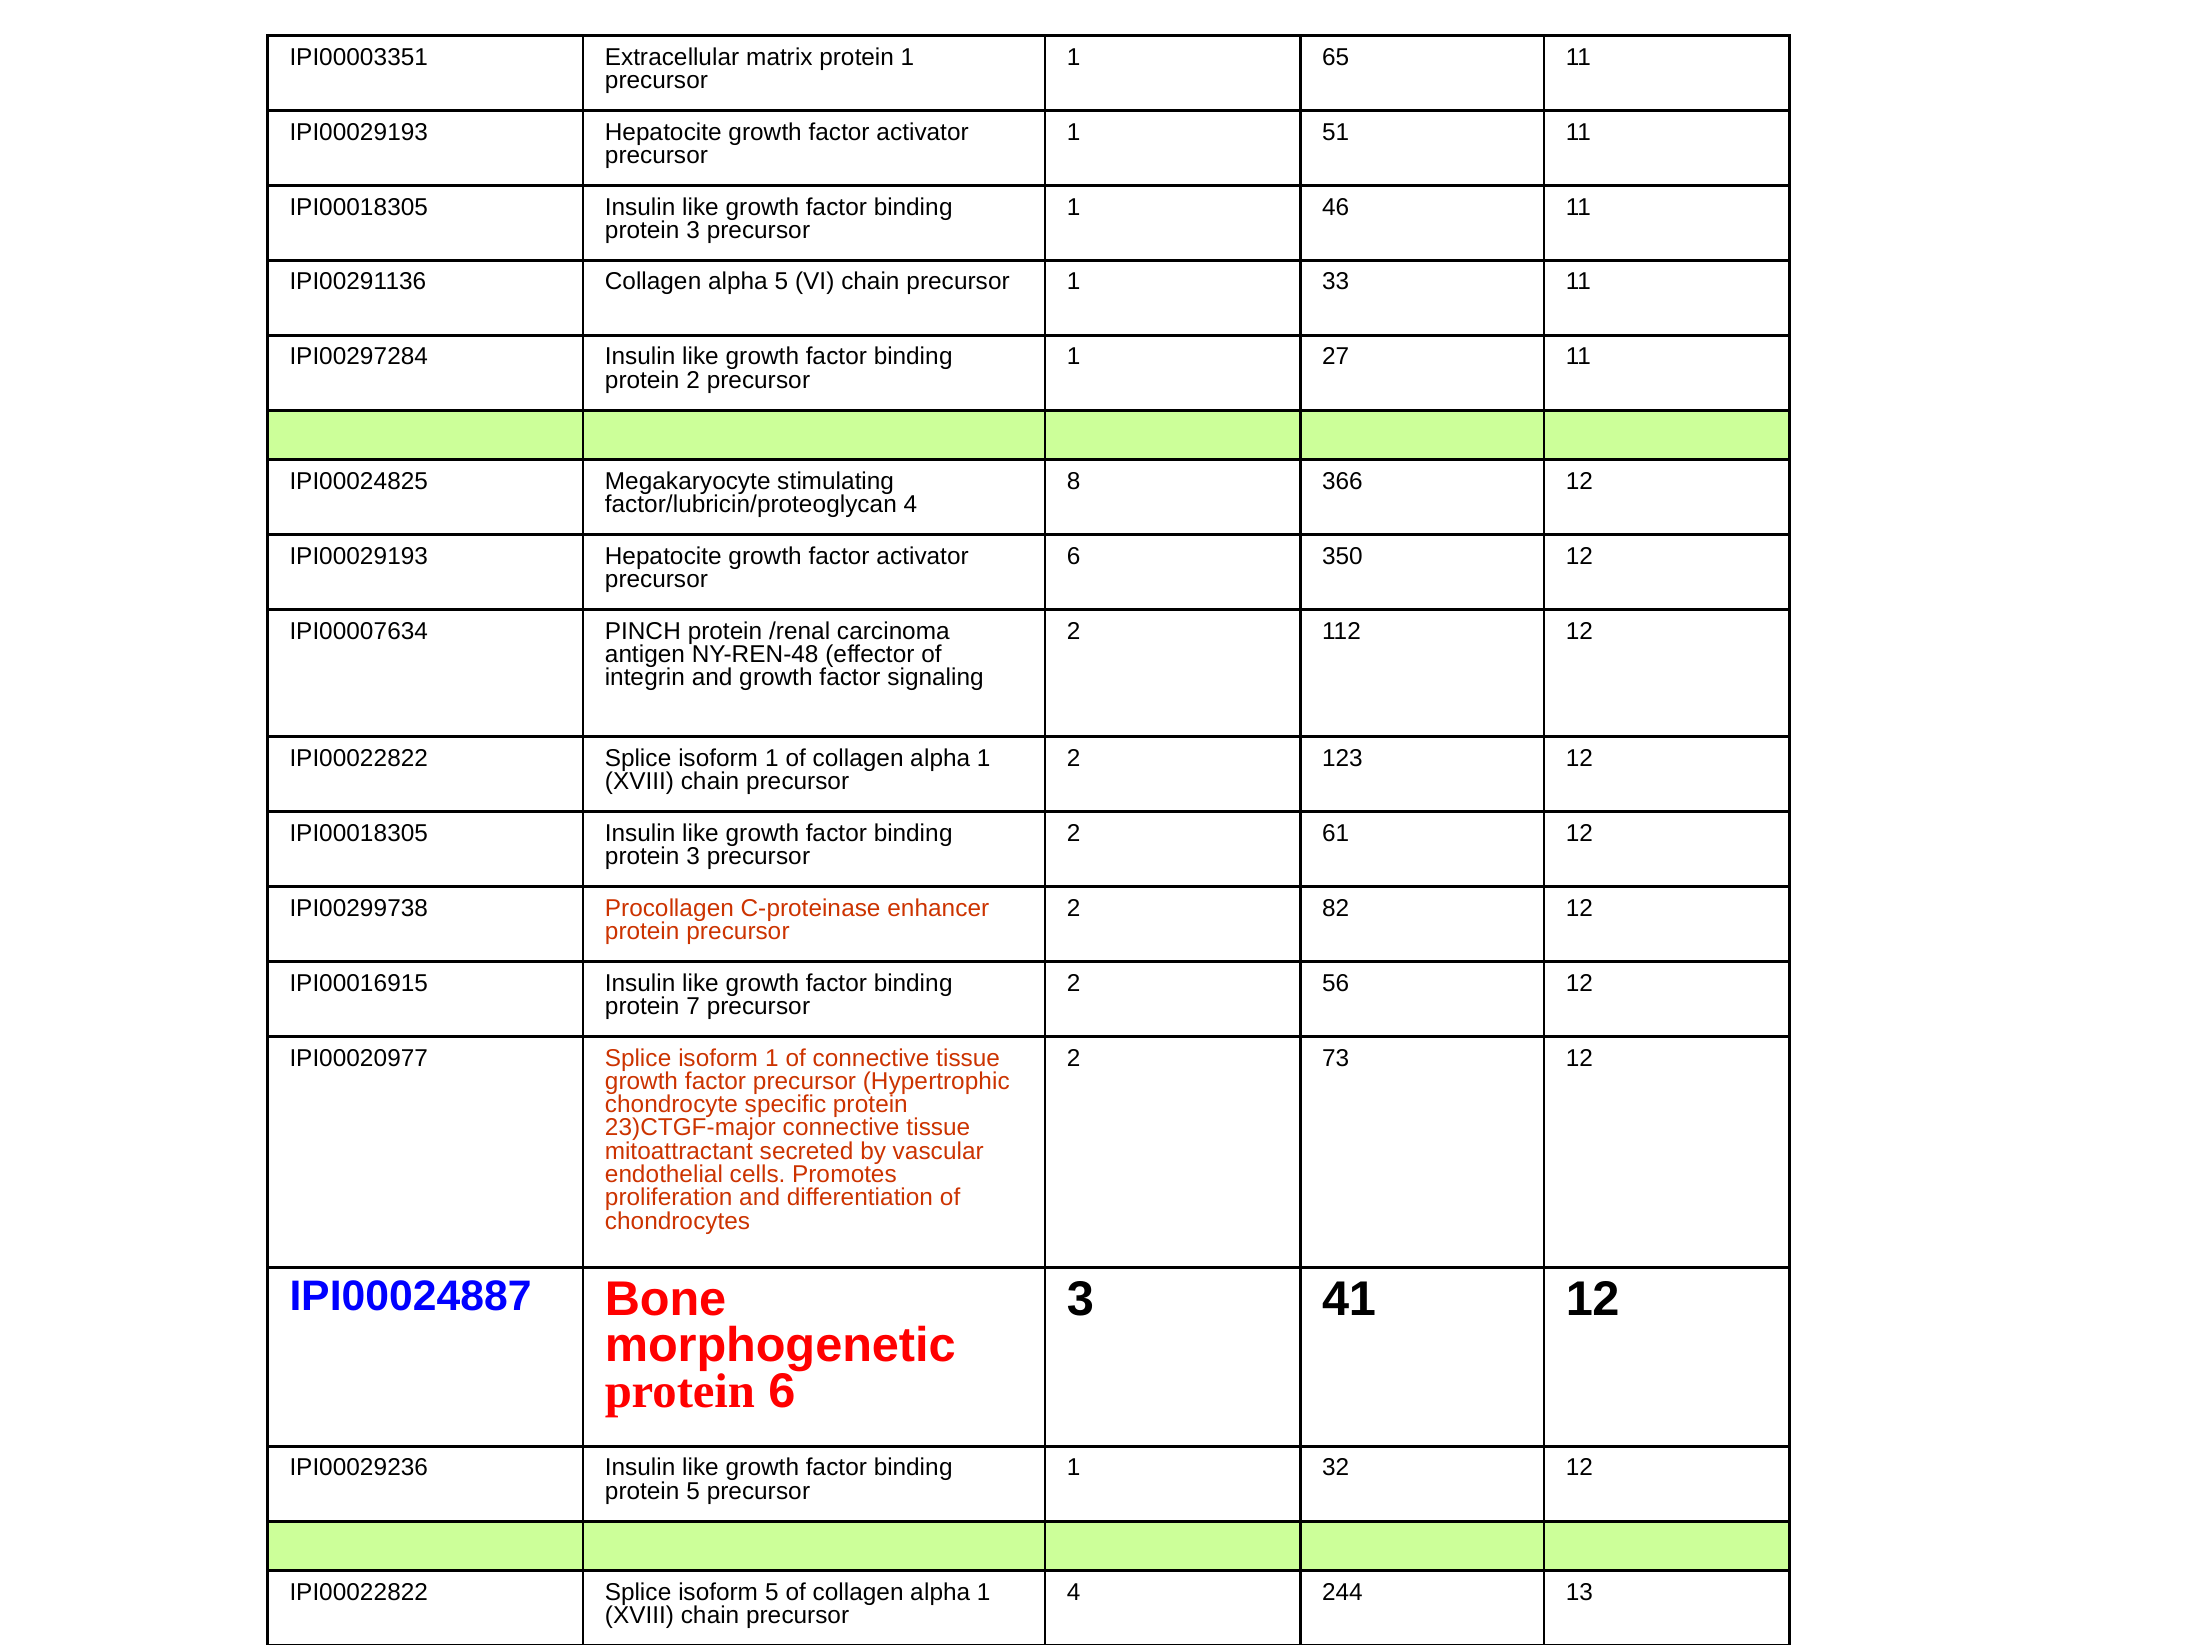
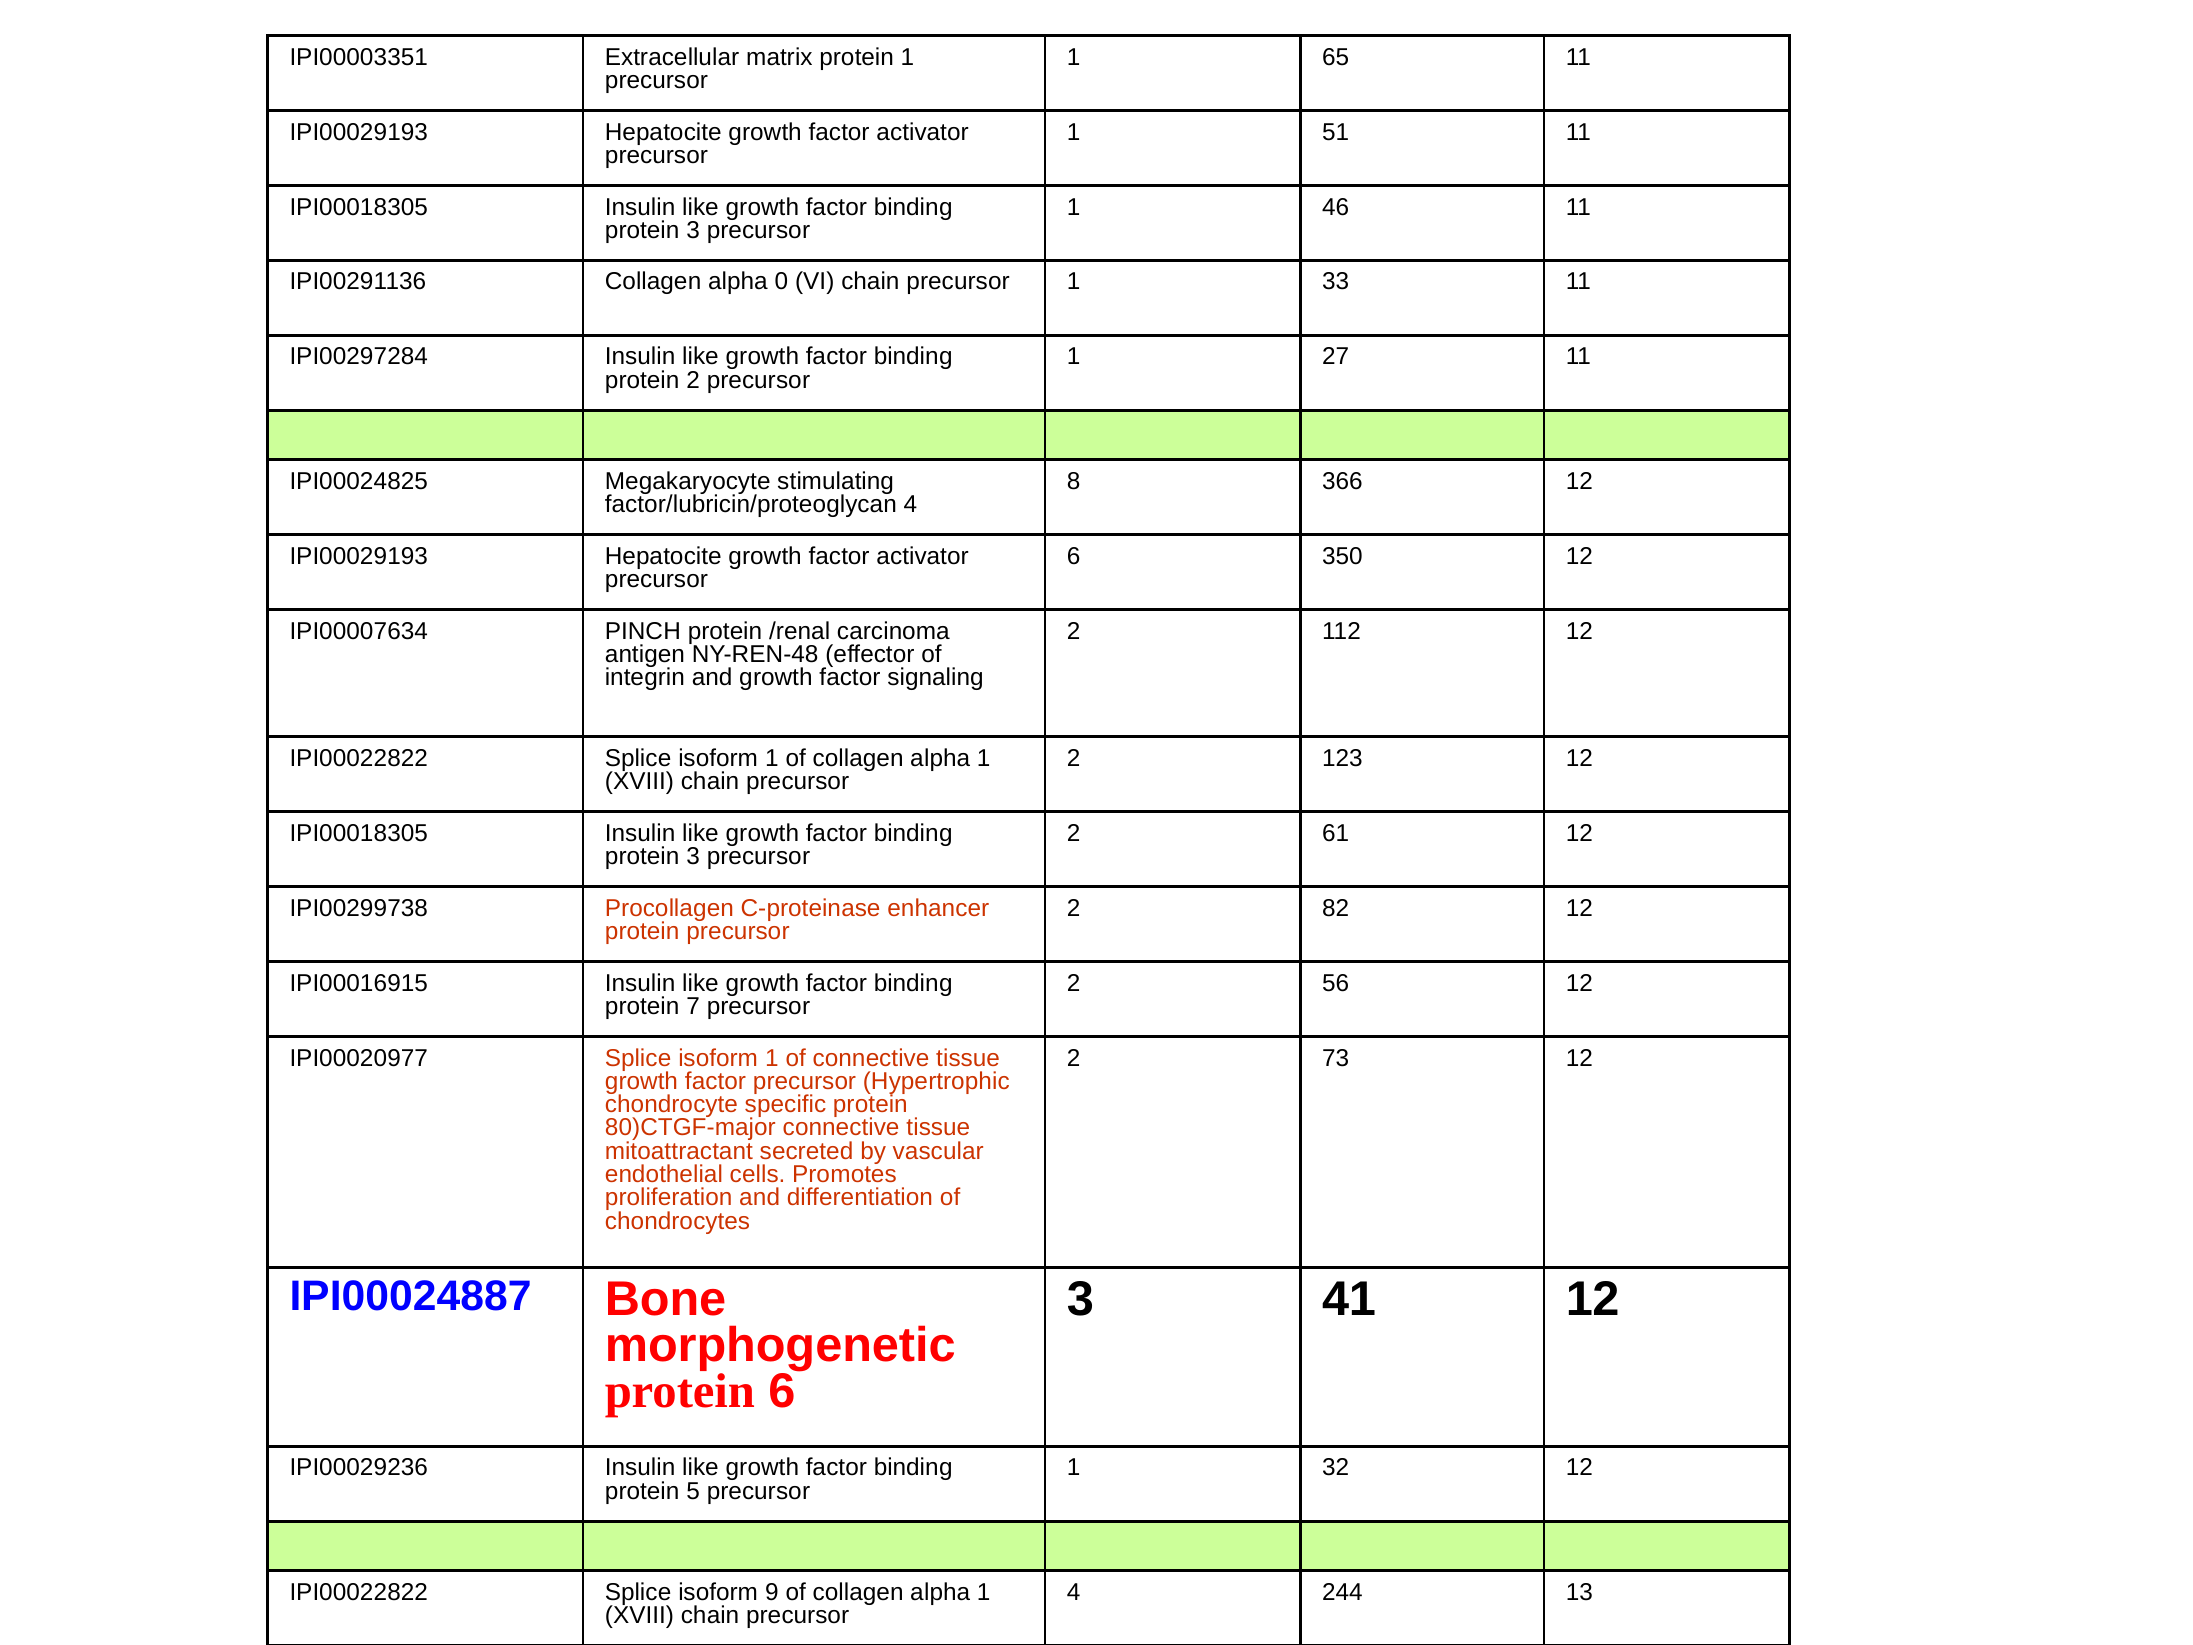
alpha 5: 5 -> 0 (781, 282)
23)CTGF-major: 23)CTGF-major -> 80)CTGF-major (690, 1128)
isoform 5: 5 -> 9 (772, 1592)
